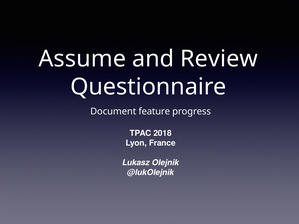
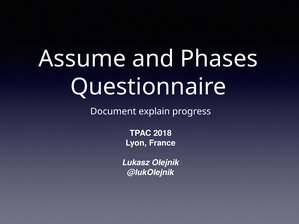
Review: Review -> Phases (219, 59)
feature: feature -> explain (154, 112)
